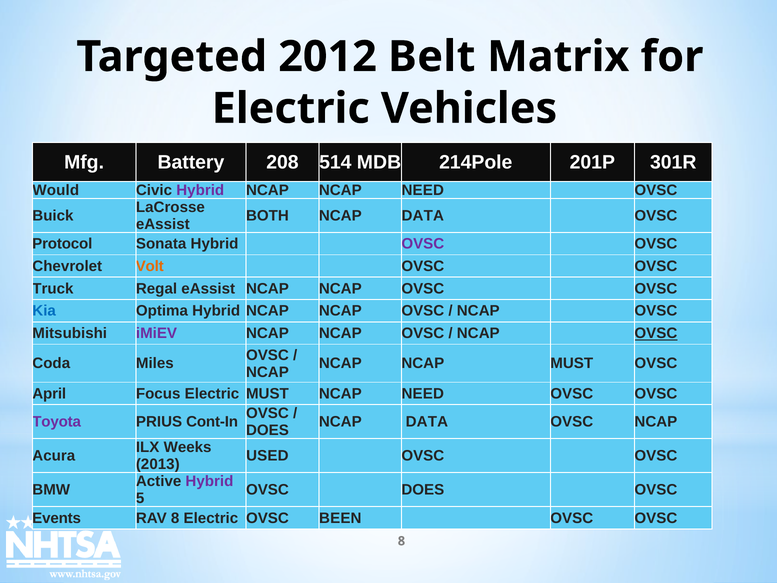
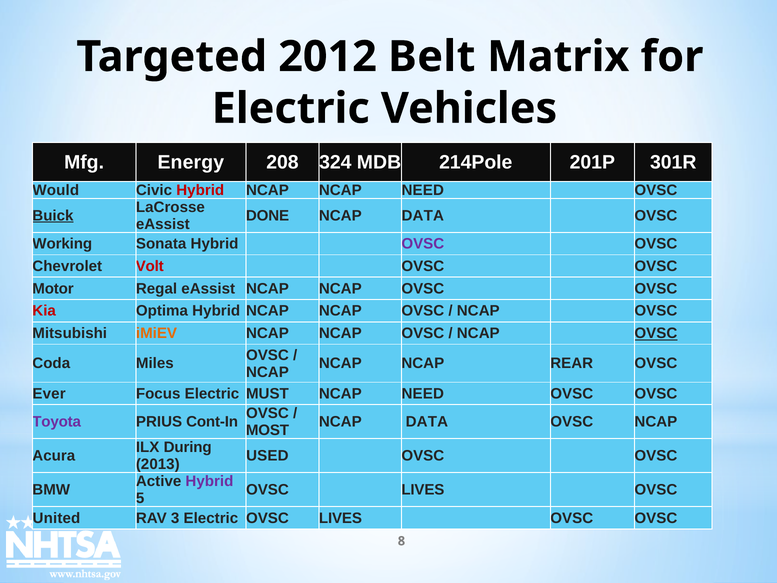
Battery: Battery -> Energy (191, 162)
514: 514 -> 324 (335, 162)
Hybrid colour: purple -> red (200, 190)
Buick underline: none -> present (53, 216)
BOTH: BOTH -> DONE (268, 216)
Protocol: Protocol -> Working (62, 244)
Volt colour: orange -> red (150, 266)
Truck: Truck -> Motor (53, 288)
Kia colour: blue -> red (44, 311)
iMiEV colour: purple -> orange (156, 333)
MUST: MUST -> REAR (572, 363)
April: April -> Ever (49, 394)
DOES: DOES -> MOST (267, 430)
Weeks: Weeks -> During (188, 447)
DOES: DOES -> LIVES (423, 490)
Events: Events -> United (56, 518)
RAV 8: 8 -> 3 (175, 518)
Electric OVSC BEEN: BEEN -> LIVES (340, 518)
